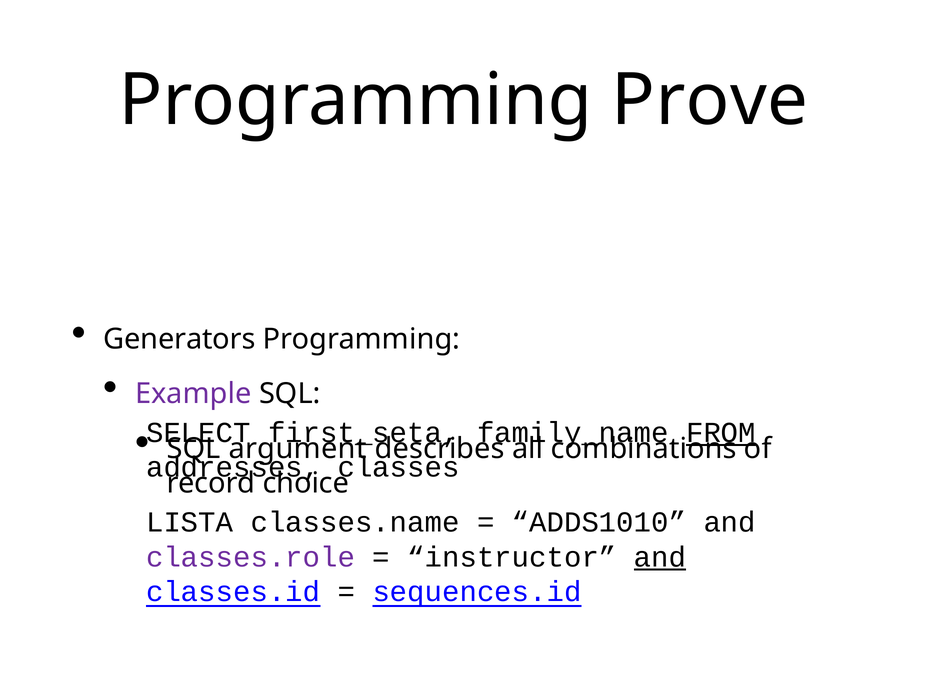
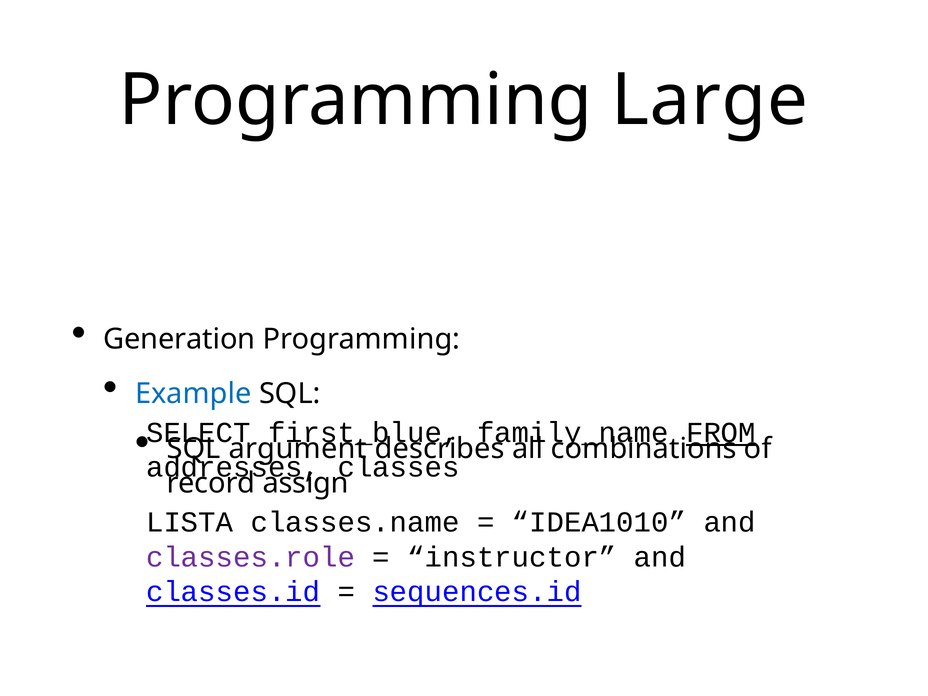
Prove: Prove -> Large (710, 100)
Generators: Generators -> Generation (179, 339)
Example colour: purple -> blue (193, 394)
first_seta: first_seta -> first_blue (364, 433)
choice: choice -> assign (306, 483)
ADDS1010: ADDS1010 -> IDEA1010 (599, 522)
and underline: present -> none (660, 557)
